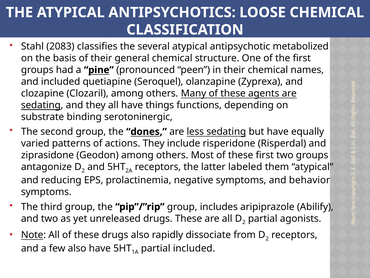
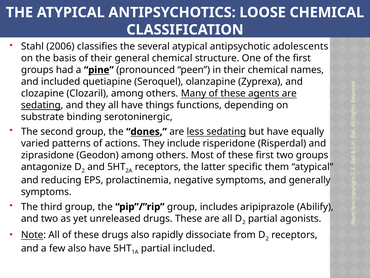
2083: 2083 -> 2006 (60, 46)
metabolized: metabolized -> adolescents (301, 46)
labeled: labeled -> specific (245, 167)
behavior: behavior -> generally (310, 180)
